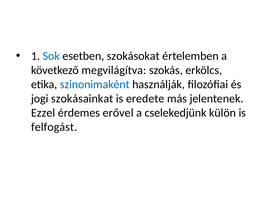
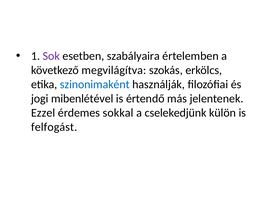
Sok colour: blue -> purple (51, 56)
szokásokat: szokásokat -> szabályaira (133, 56)
szokásainkat: szokásainkat -> mibenlétével (82, 99)
eredete: eredete -> értendő (145, 99)
erővel: erővel -> sokkal (118, 113)
